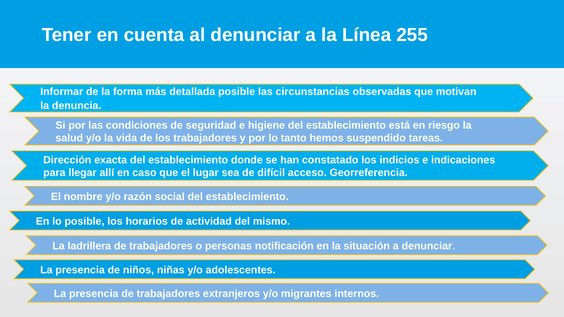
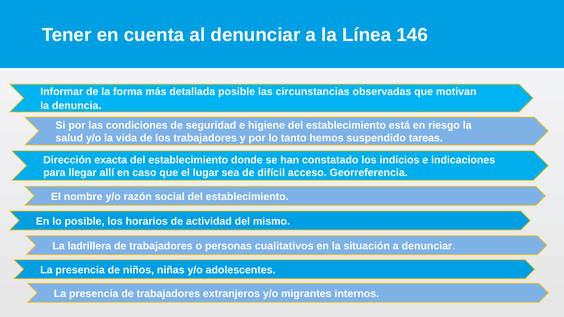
255: 255 -> 146 (412, 35)
notificación: notificación -> cualitativos (284, 246)
